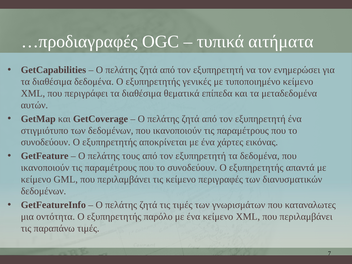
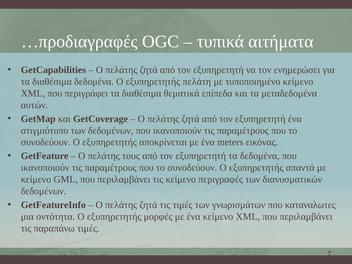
γενικές: γενικές -> πελάτη (197, 82)
χάρτες: χάρτες -> meters (230, 142)
παρόλο: παρόλο -> μορφές (158, 217)
